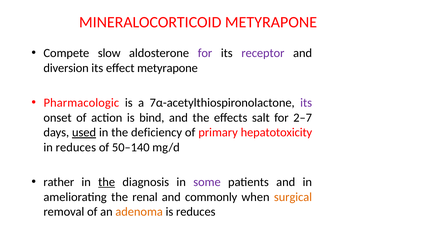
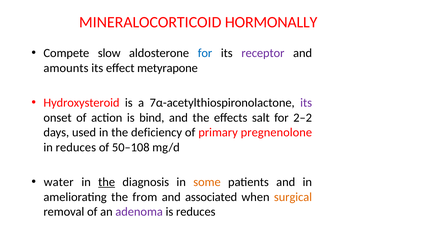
MINERALOCORTICOID METYRAPONE: METYRAPONE -> HORMONALLY (271, 22)
for colour: purple -> blue (205, 53)
diversion: diversion -> amounts (66, 68)
Pharmacologic: Pharmacologic -> Hydroxysteroid (81, 103)
2–7: 2–7 -> 2–2 (303, 118)
used underline: present -> none (84, 133)
hepatotoxicity: hepatotoxicity -> pregnenolone (276, 133)
50–140: 50–140 -> 50–108 (131, 147)
rather: rather -> water (59, 182)
some colour: purple -> orange (207, 182)
renal: renal -> from (145, 197)
commonly: commonly -> associated (211, 197)
adenoma colour: orange -> purple (139, 212)
